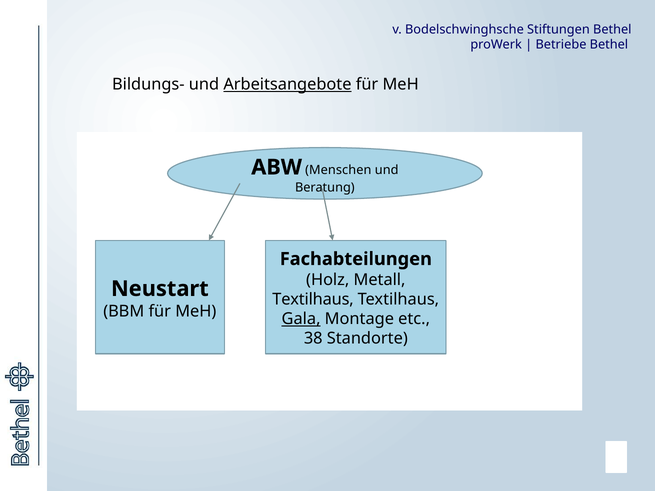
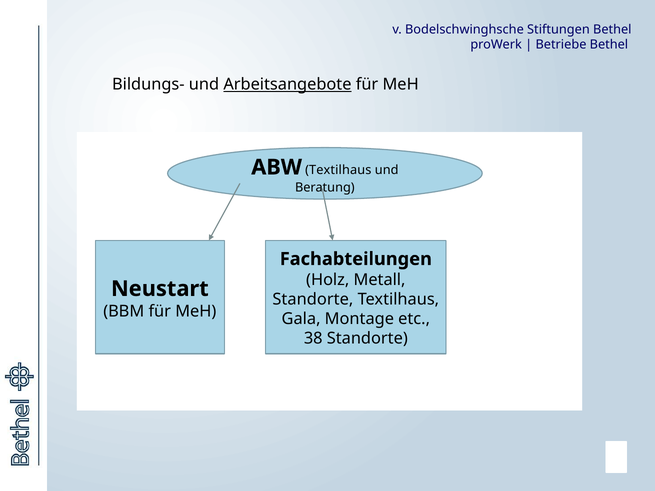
ABW Menschen: Menschen -> Textilhaus (338, 170)
Textilhaus: Textilhaus -> Standorte (313, 299)
Gala underline: present -> none (301, 319)
